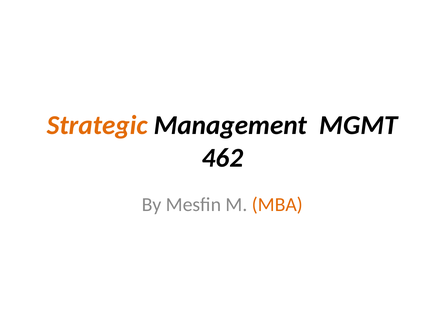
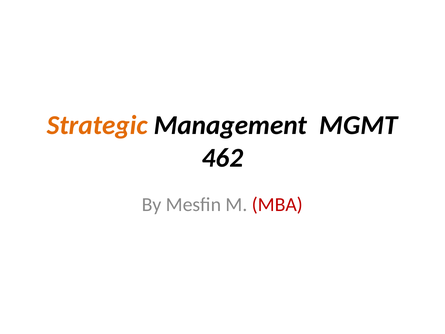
MBA colour: orange -> red (277, 205)
